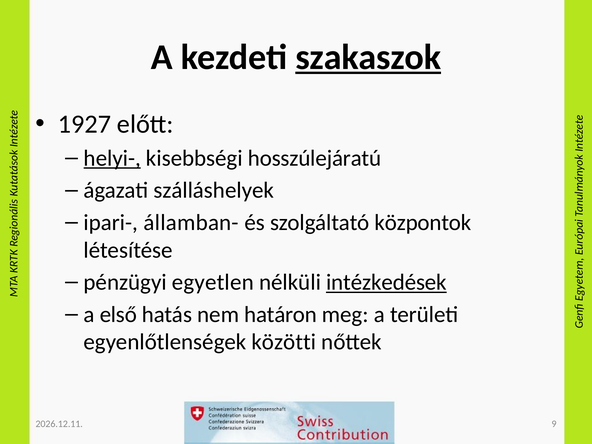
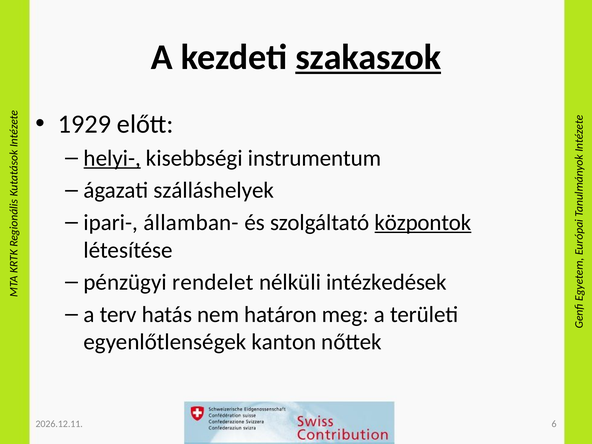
1927: 1927 -> 1929 (84, 124)
hosszúlejáratú: hosszúlejáratú -> instrumentum (315, 158)
központok underline: none -> present (423, 223)
egyetlen: egyetlen -> rendelet (213, 282)
intézkedések underline: present -> none (386, 282)
első: első -> terv (118, 314)
közötti: közötti -> kanton (284, 342)
9: 9 -> 6 (554, 424)
